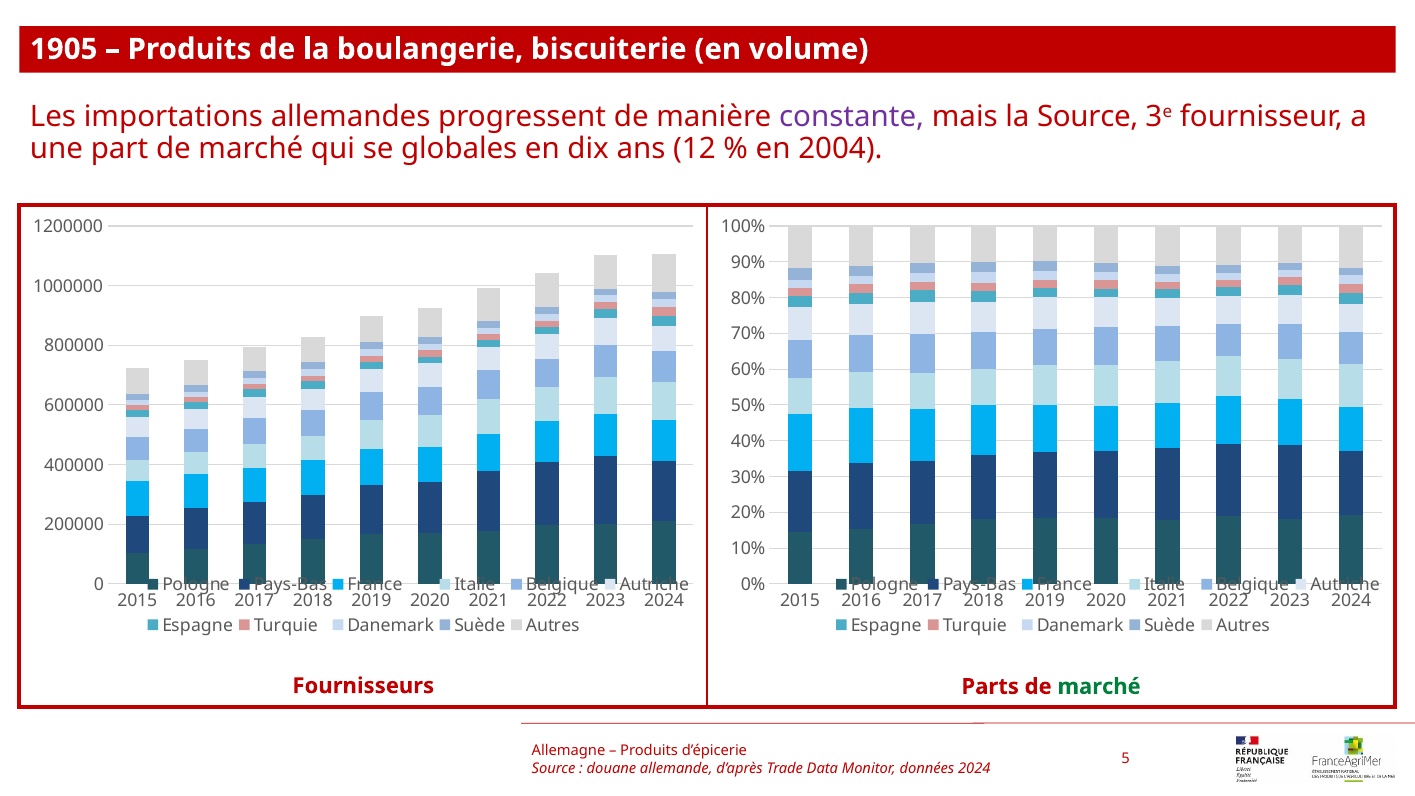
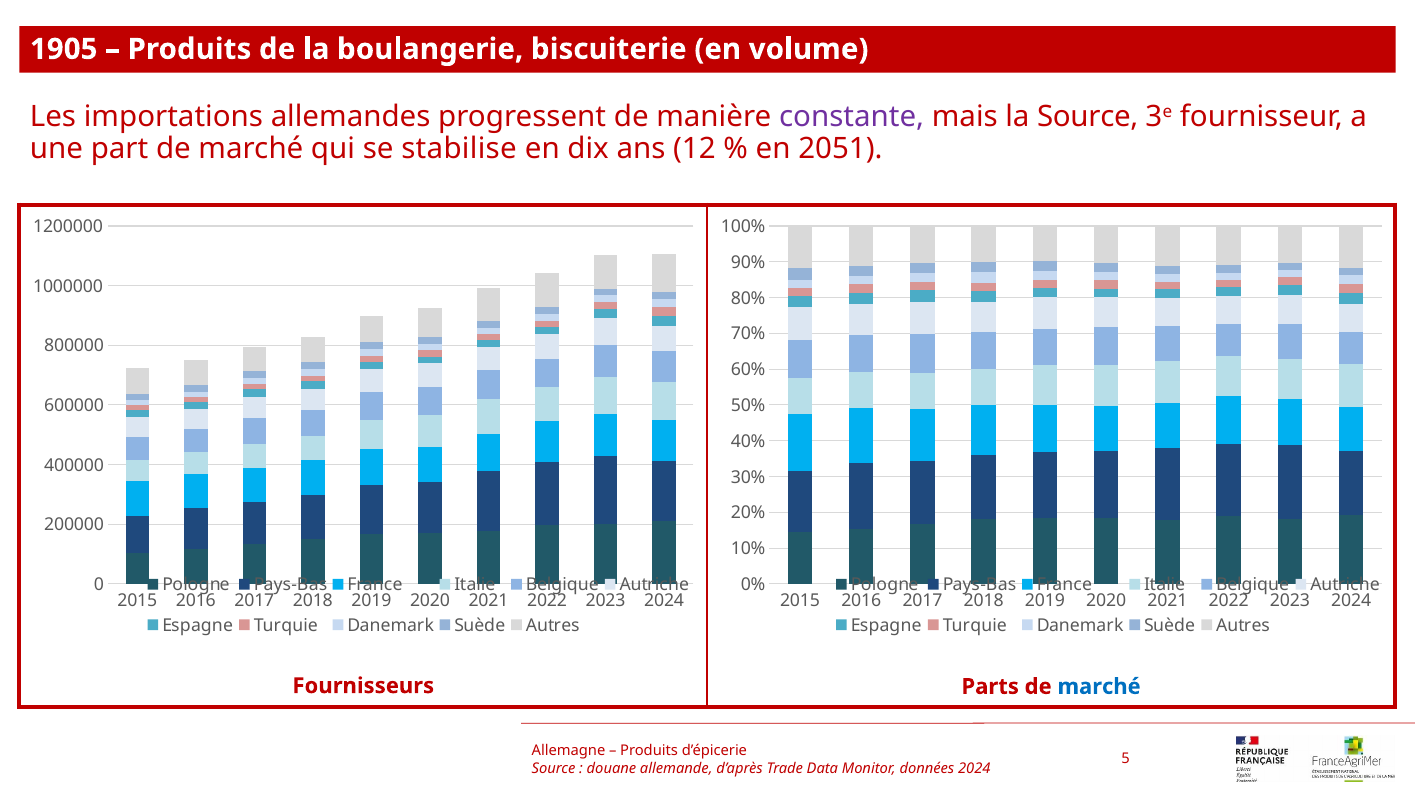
globales: globales -> stabilise (459, 149)
2004: 2004 -> 2051 (840, 149)
marché colour: green -> blue (1099, 687)
